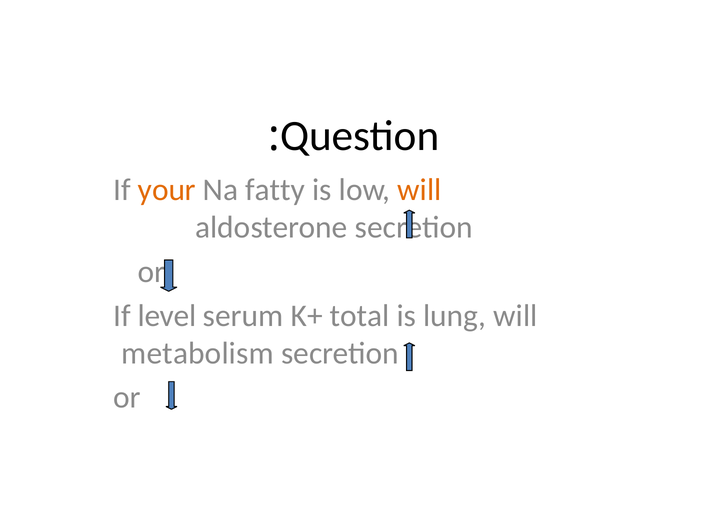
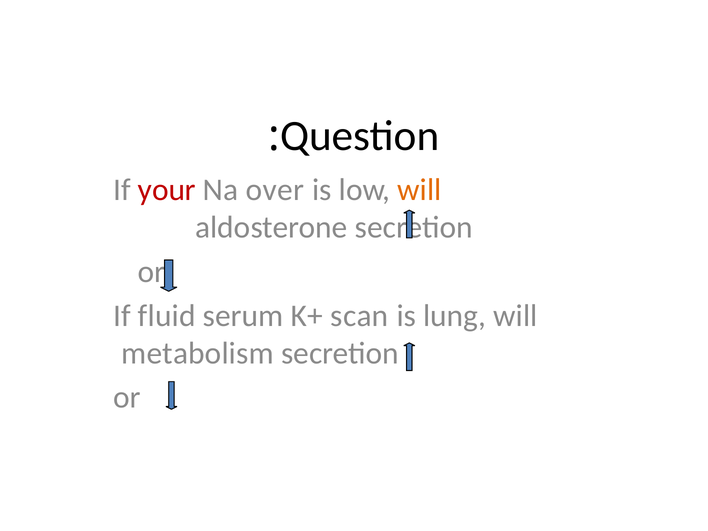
your colour: orange -> red (167, 190)
fatty: fatty -> over (275, 190)
level: level -> fluid (167, 316)
total: total -> scan (359, 316)
